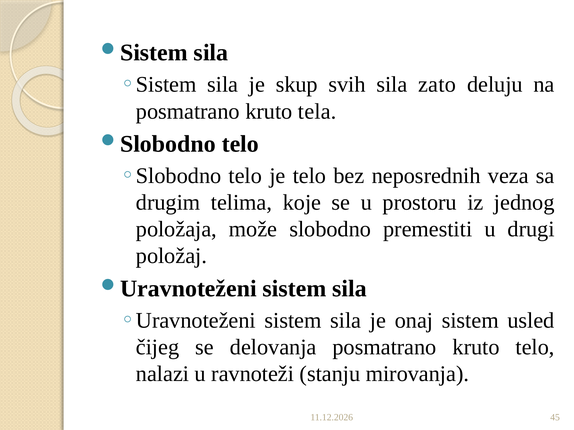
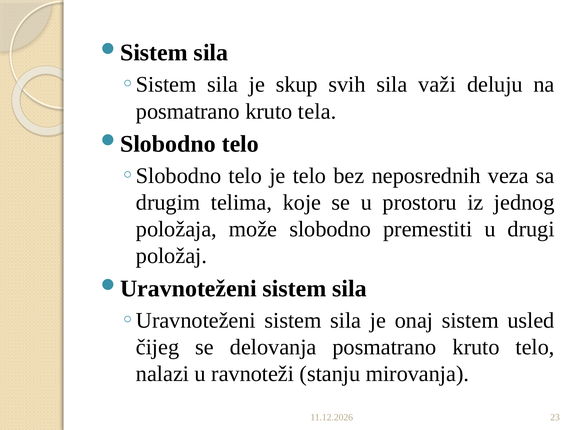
zato: zato -> važi (437, 85)
45: 45 -> 23 (555, 418)
